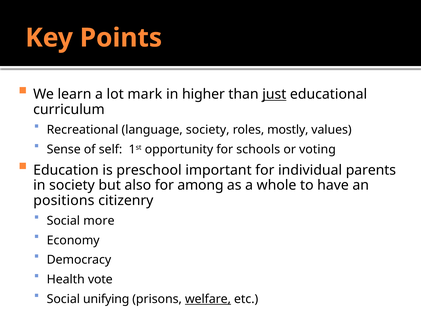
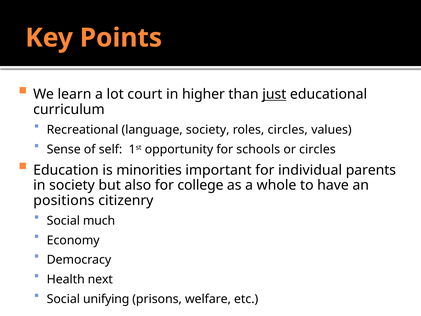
mark: mark -> court (145, 94)
roles mostly: mostly -> circles (288, 130)
or voting: voting -> circles (317, 149)
preschool: preschool -> minorities (149, 170)
among: among -> college (200, 185)
more: more -> much (99, 221)
vote: vote -> next (100, 279)
welfare underline: present -> none (208, 299)
